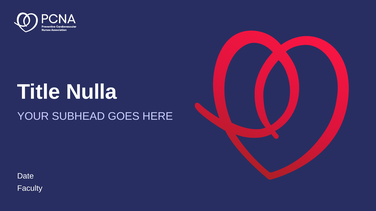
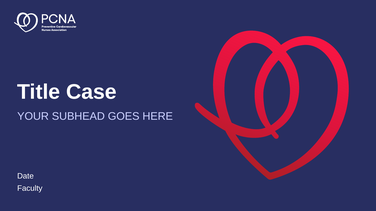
Nulla: Nulla -> Case (91, 92)
